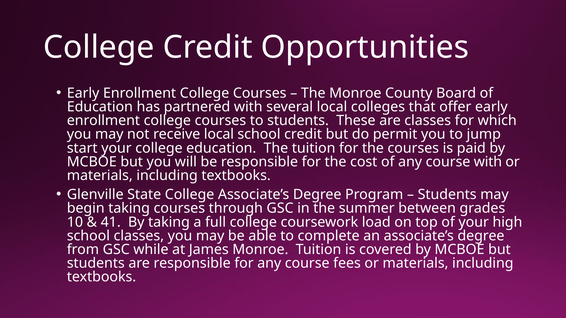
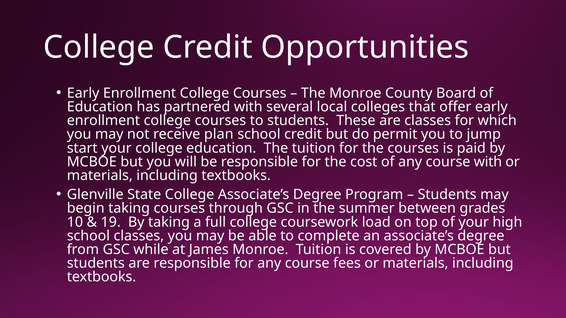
receive local: local -> plan (219, 134)
41: 41 -> 19 (111, 222)
